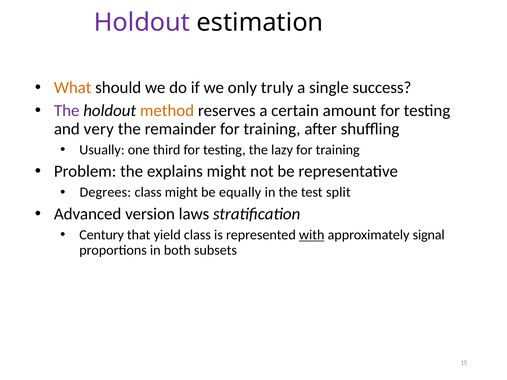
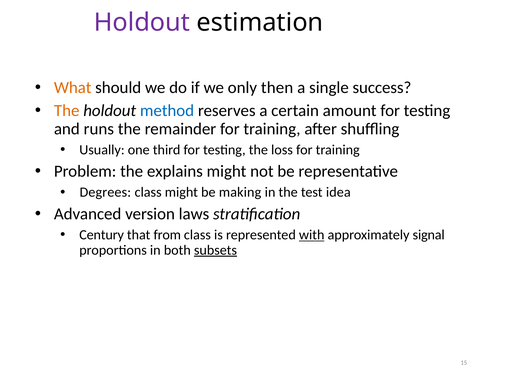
truly: truly -> then (277, 88)
The colour: purple -> orange (67, 111)
method colour: orange -> blue (167, 111)
very: very -> runs (99, 129)
lazy: lazy -> loss (282, 150)
equally: equally -> making (240, 192)
split: split -> idea (338, 192)
yield: yield -> from (167, 235)
subsets underline: none -> present (215, 250)
